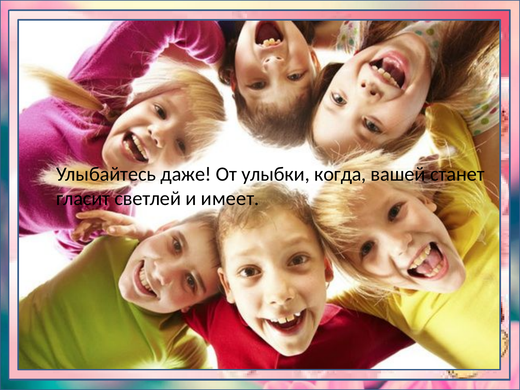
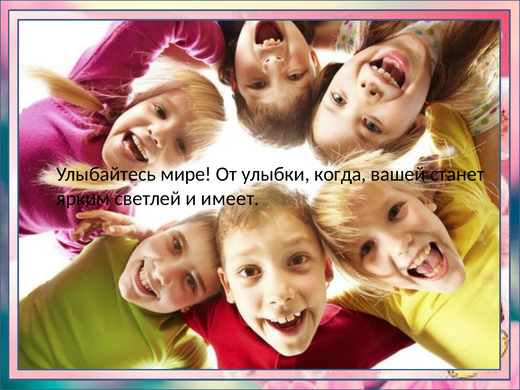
даже: даже -> мире (186, 174)
гласит: гласит -> ярким (83, 199)
